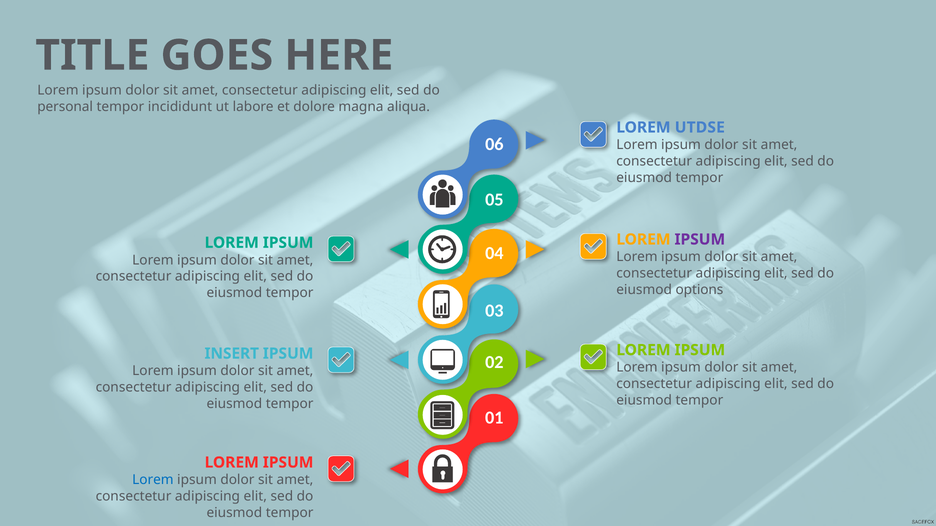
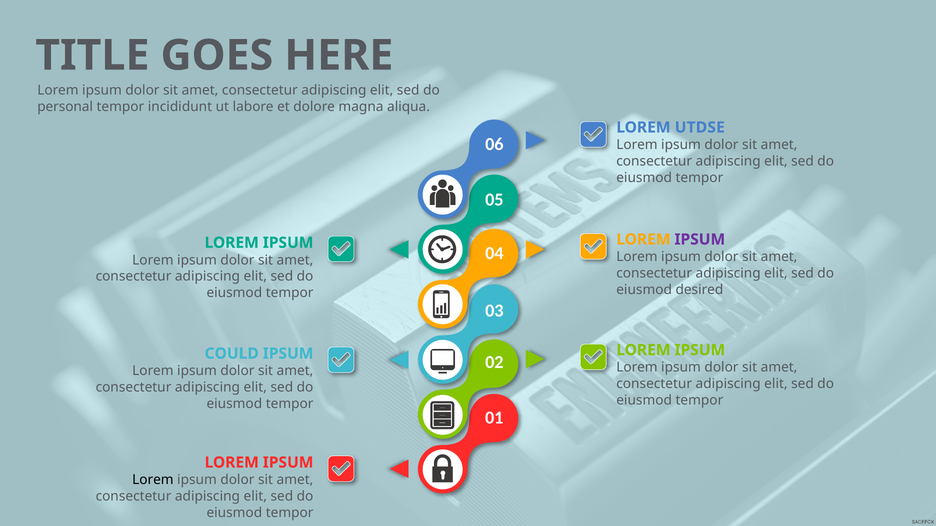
options: options -> desired (699, 290)
INSERT: INSERT -> COULD (232, 354)
Lorem colour: blue -> black (153, 480)
